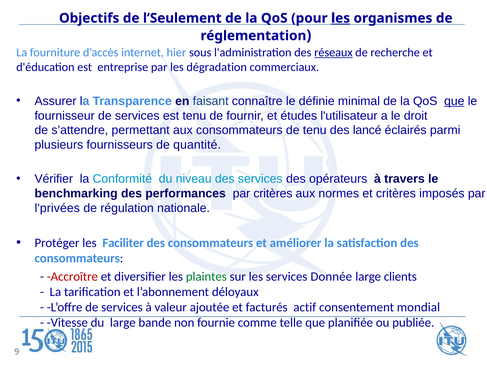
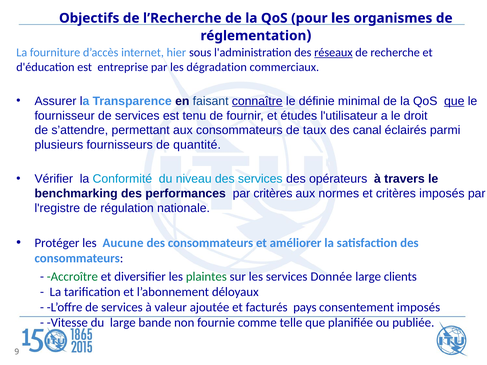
l’Seulement: l’Seulement -> l’Recherche (182, 18)
les underline: present -> none (341, 18)
connaître underline: none -> present (257, 101)
de tenu: tenu -> taux (315, 130)
lancé: lancé -> canal (367, 130)
l'privées: l'privées -> l'registre (57, 208)
Faciliter: Faciliter -> Aucune (123, 243)
Accroître colour: red -> green (72, 277)
actif: actif -> pays (305, 307)
consentement mondial: mondial -> imposés (419, 307)
